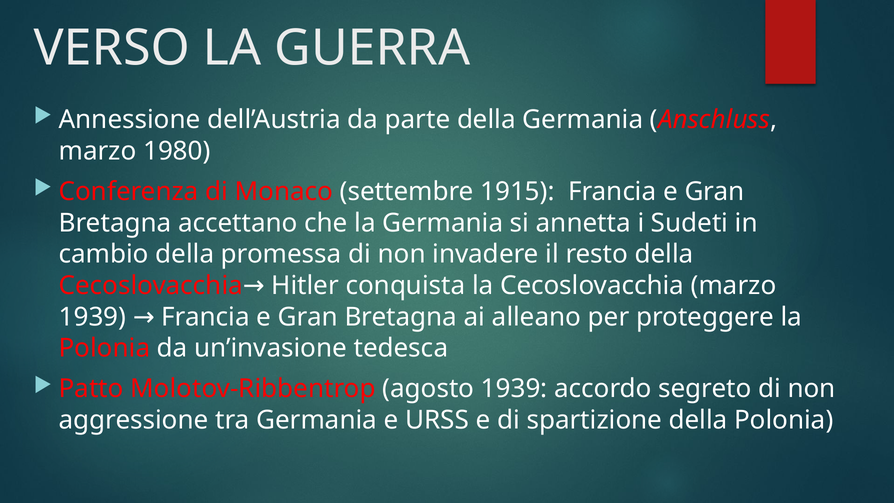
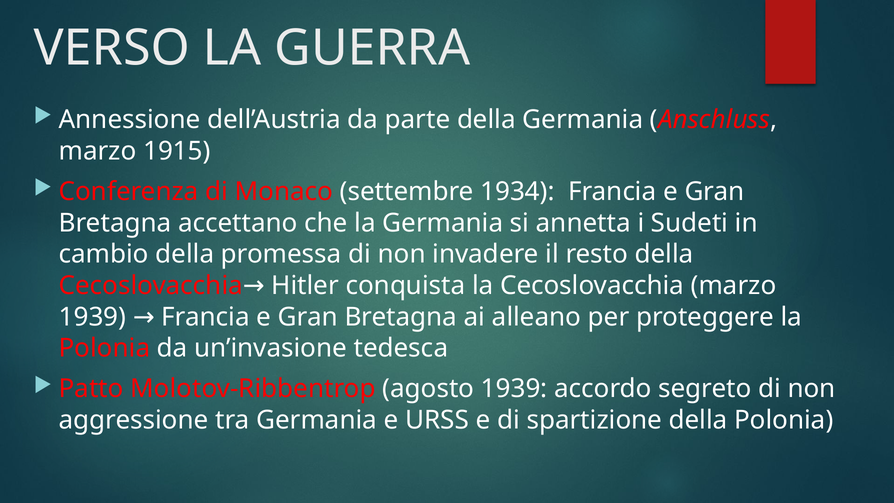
1980: 1980 -> 1915 (177, 151)
1915: 1915 -> 1934 (517, 192)
